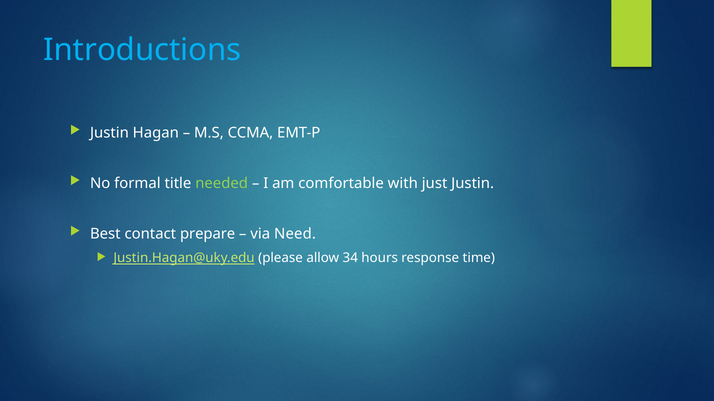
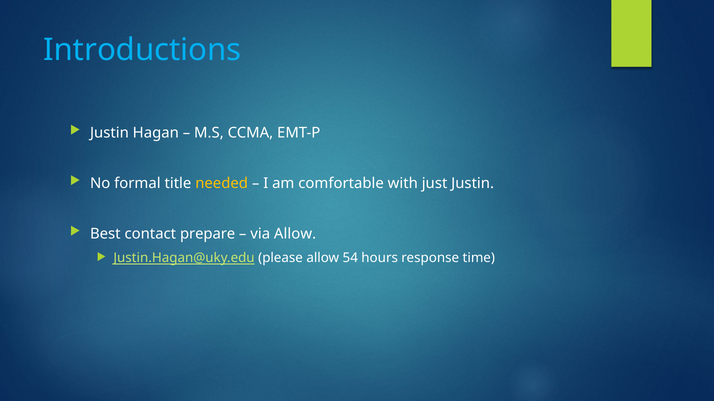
needed colour: light green -> yellow (222, 183)
via Need: Need -> Allow (295, 234)
34: 34 -> 54 (350, 258)
